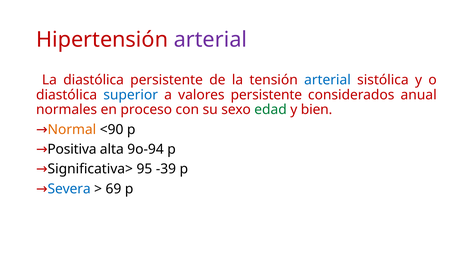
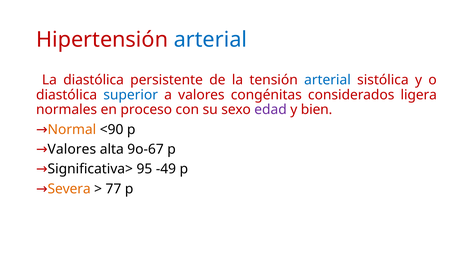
arterial colour: purple -> blue (210, 40)
valores persistente: persistente -> congénitas (266, 95)
anual: anual -> ligera (419, 95)
edad colour: green -> purple (271, 110)
Positiva: Positiva -> Valores (72, 149)
9o-94: 9o-94 -> 9o-67 (146, 149)
-39: -39 -> -49 (166, 169)
Severa colour: blue -> orange (69, 189)
69: 69 -> 77 (113, 189)
